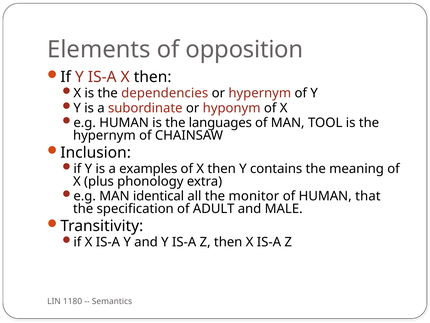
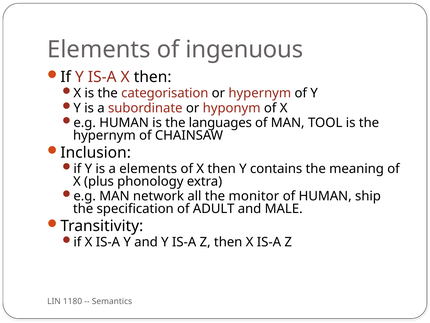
opposition: opposition -> ingenuous (244, 50)
dependencies: dependencies -> categorisation (165, 93)
a examples: examples -> elements (148, 169)
identical: identical -> network (158, 196)
that: that -> ship (368, 196)
